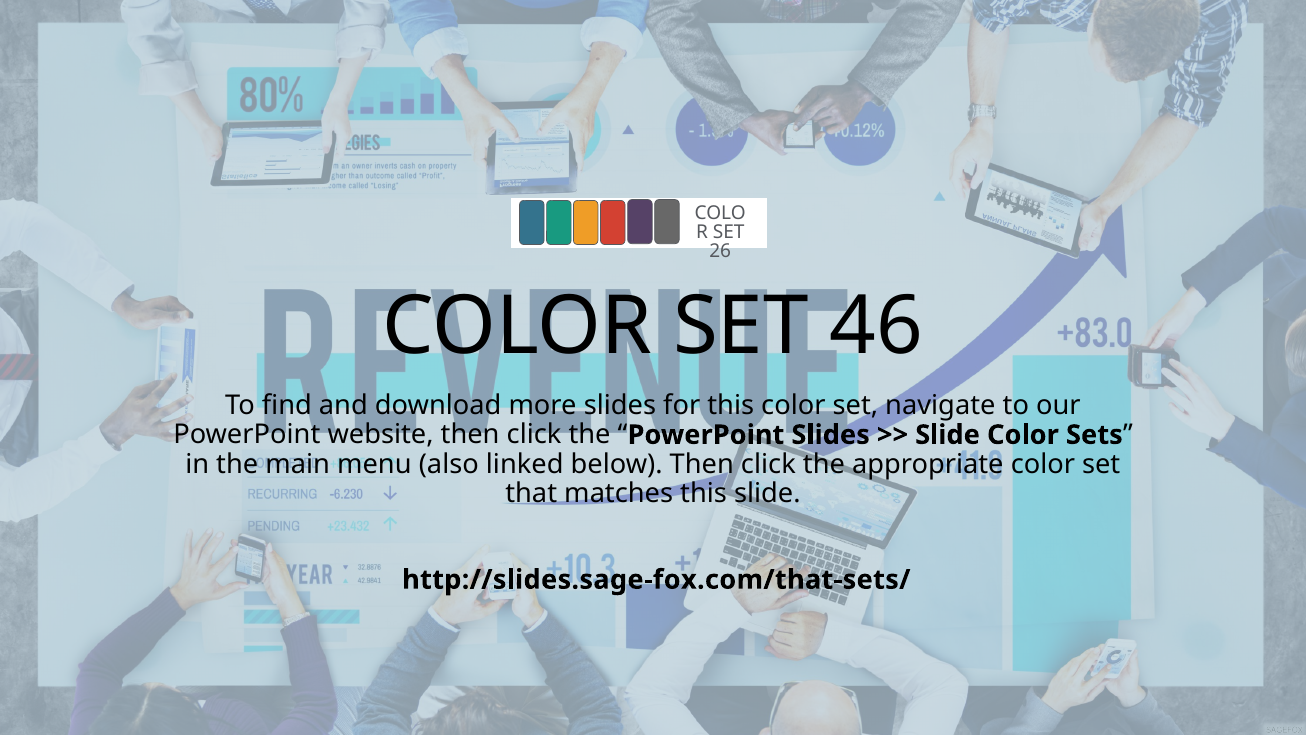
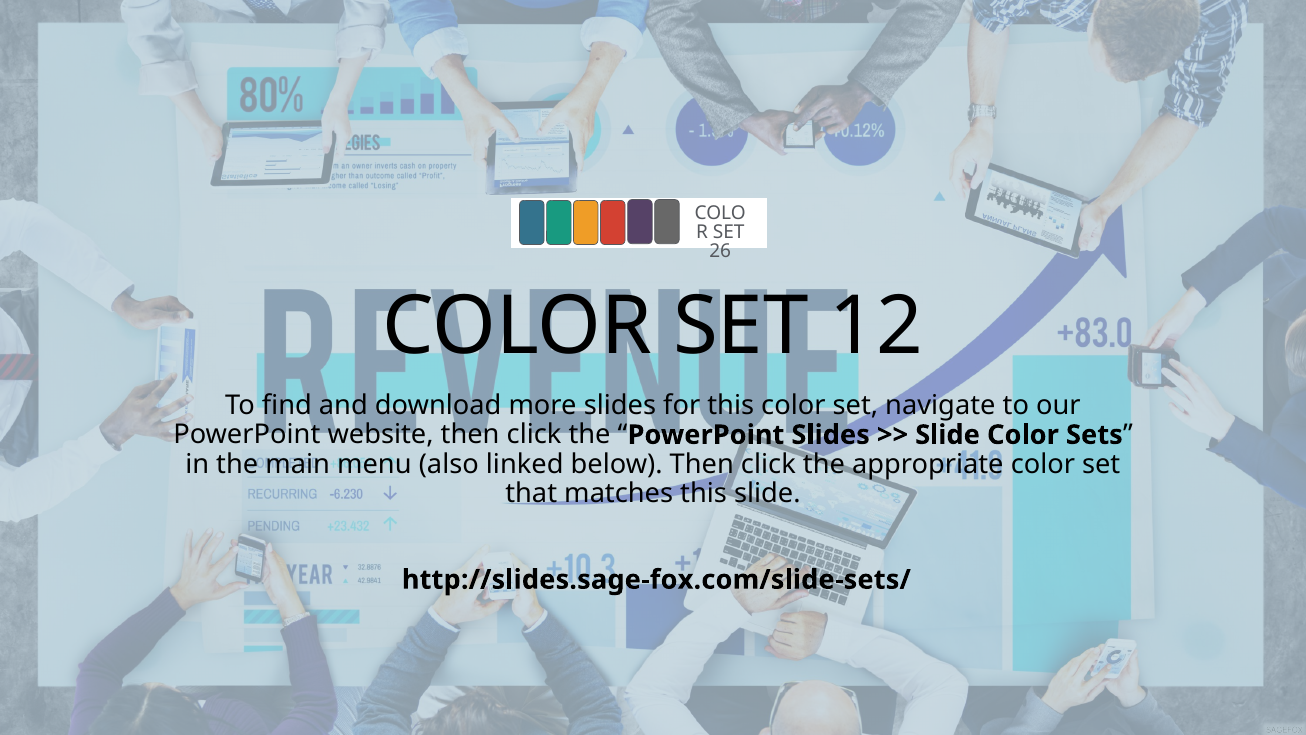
46: 46 -> 12 (877, 326)
http://slides.sage-fox.com/that-sets/: http://slides.sage-fox.com/that-sets/ -> http://slides.sage-fox.com/slide-sets/ (656, 579)
